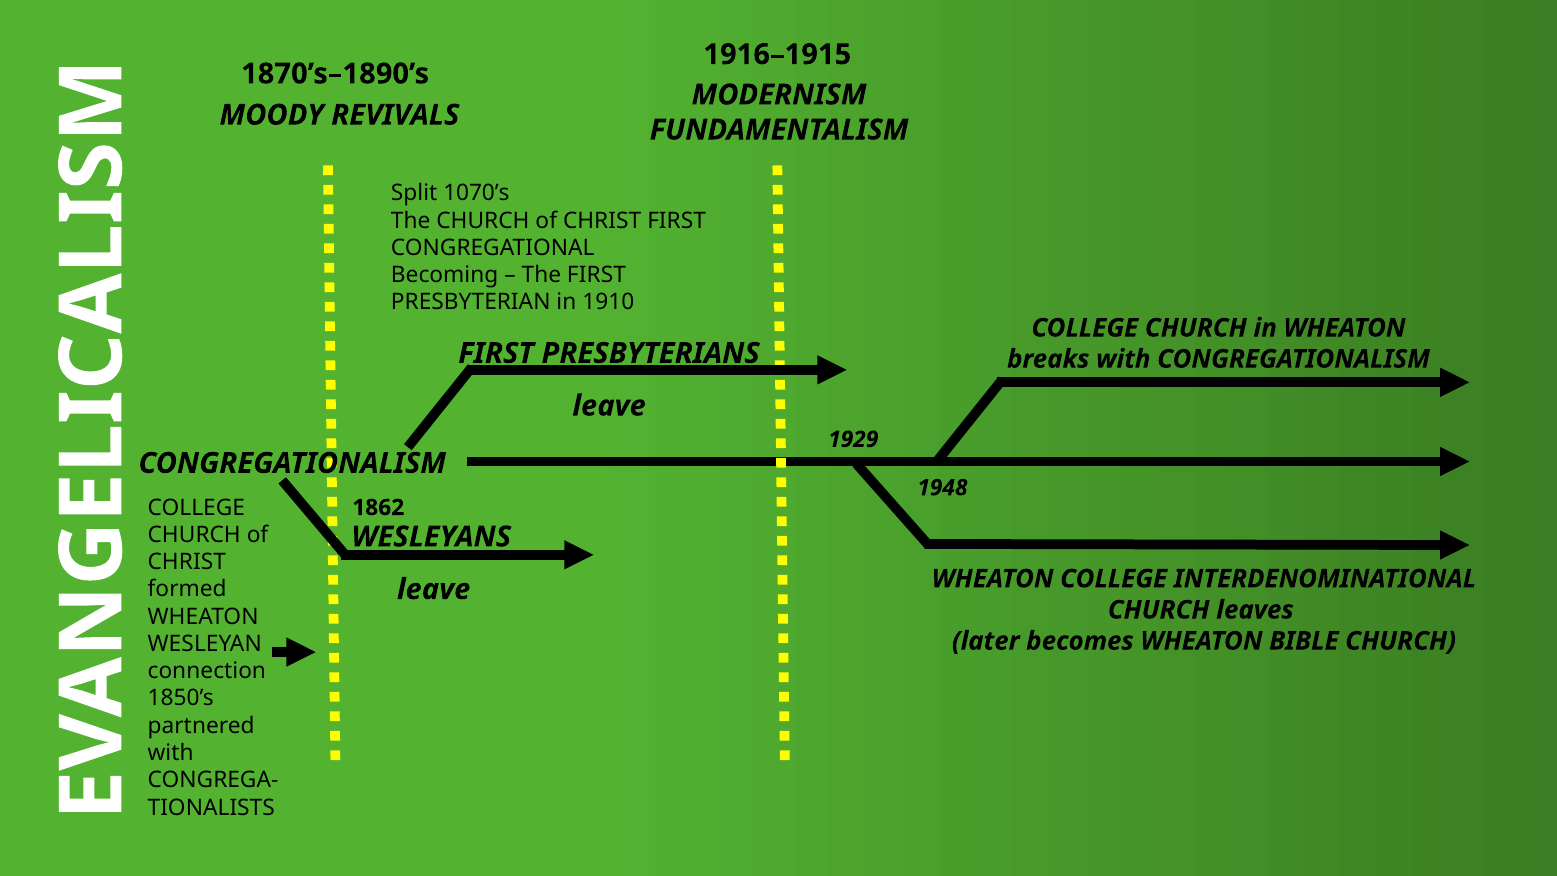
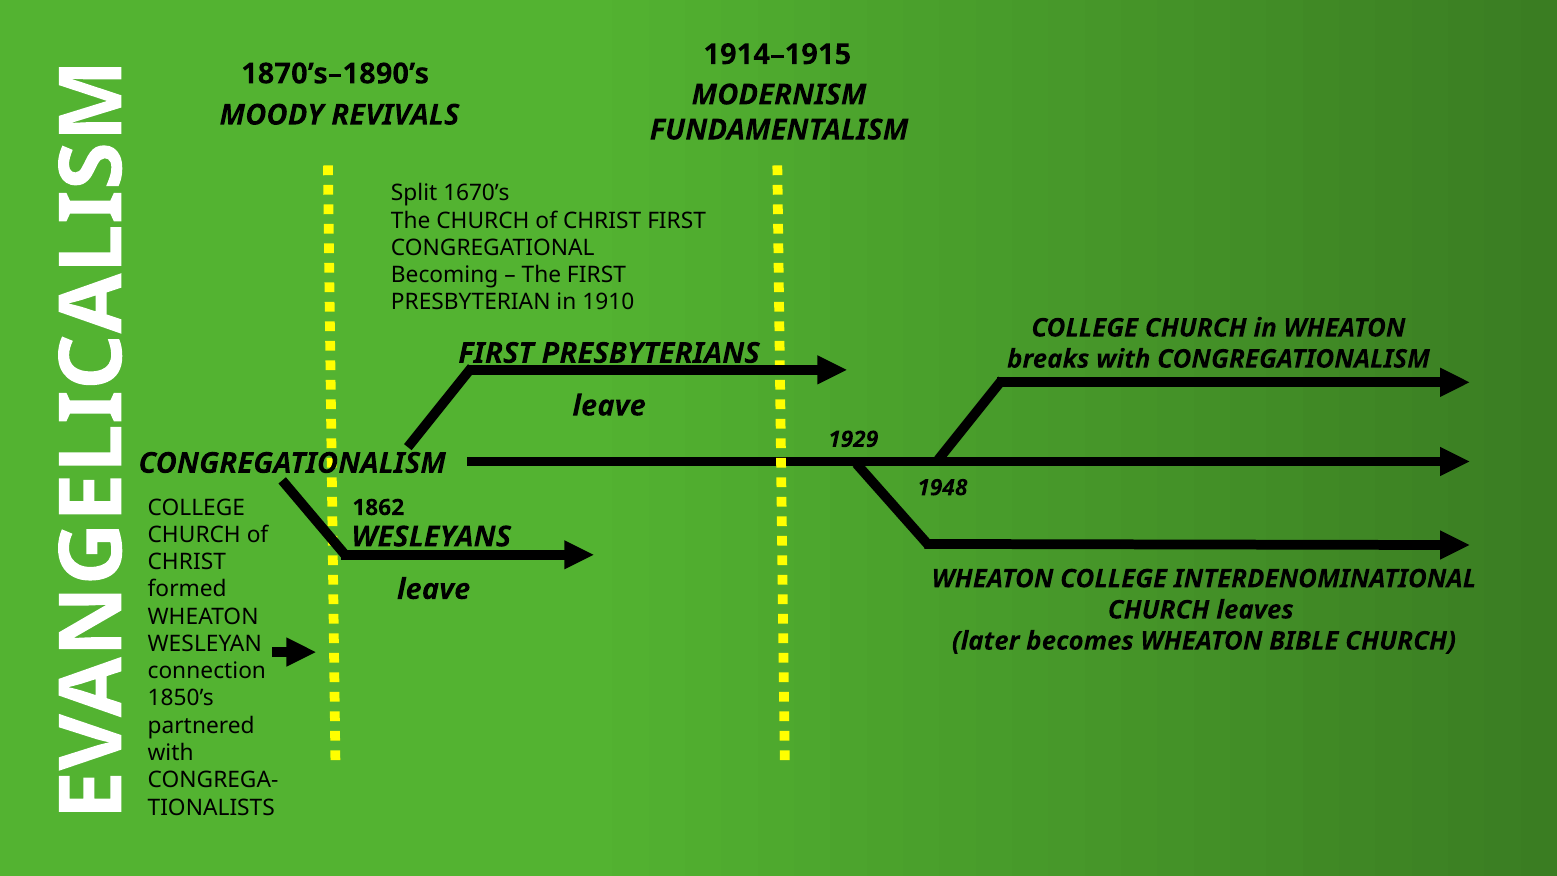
1916–1915: 1916–1915 -> 1914–1915 (777, 54)
1070’s: 1070’s -> 1670’s (476, 193)
